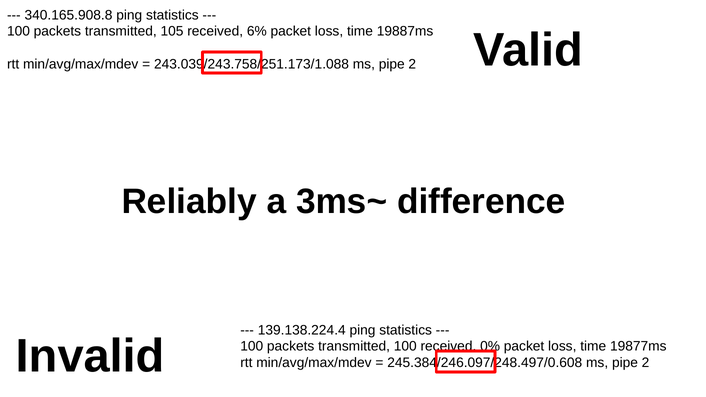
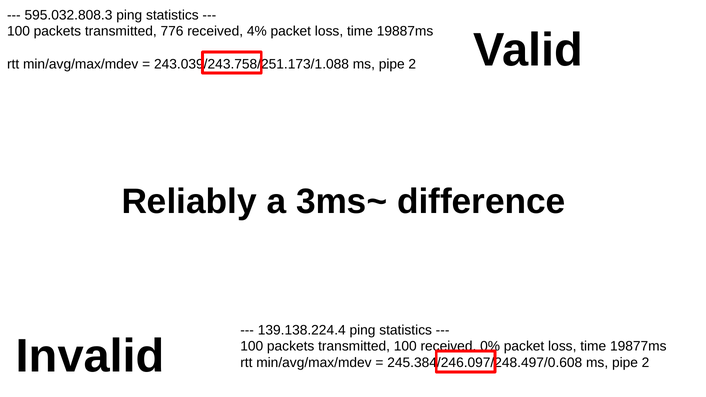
340.165.908.8: 340.165.908.8 -> 595.032.808.3 (68, 15)
105: 105 -> 776 (172, 31)
6%: 6% -> 4% (257, 31)
